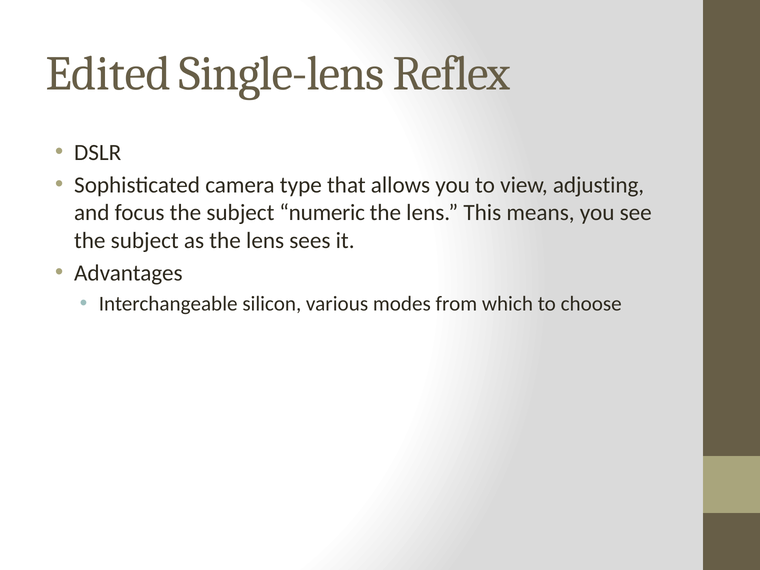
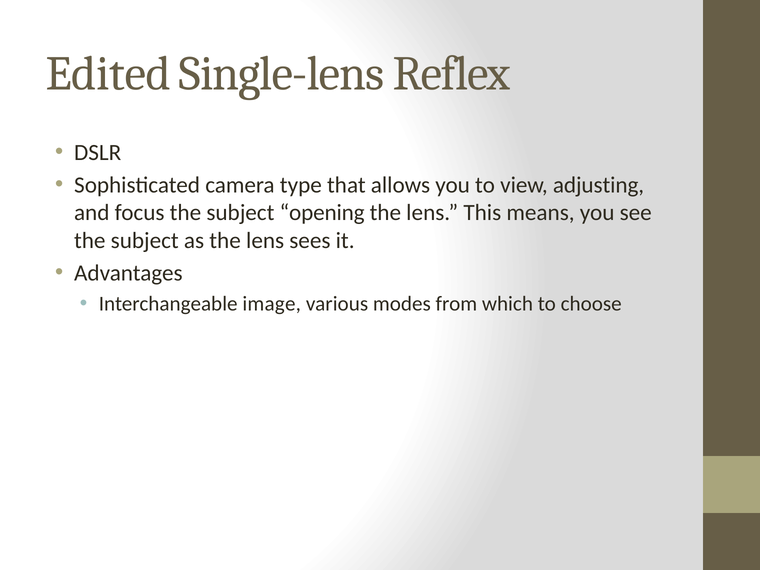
numeric: numeric -> opening (322, 213)
silicon: silicon -> image (272, 304)
